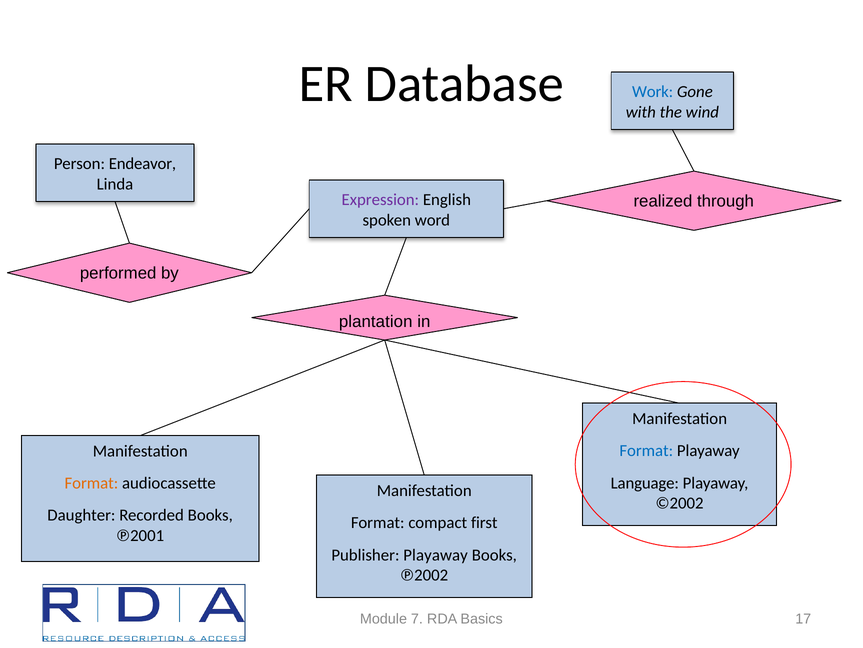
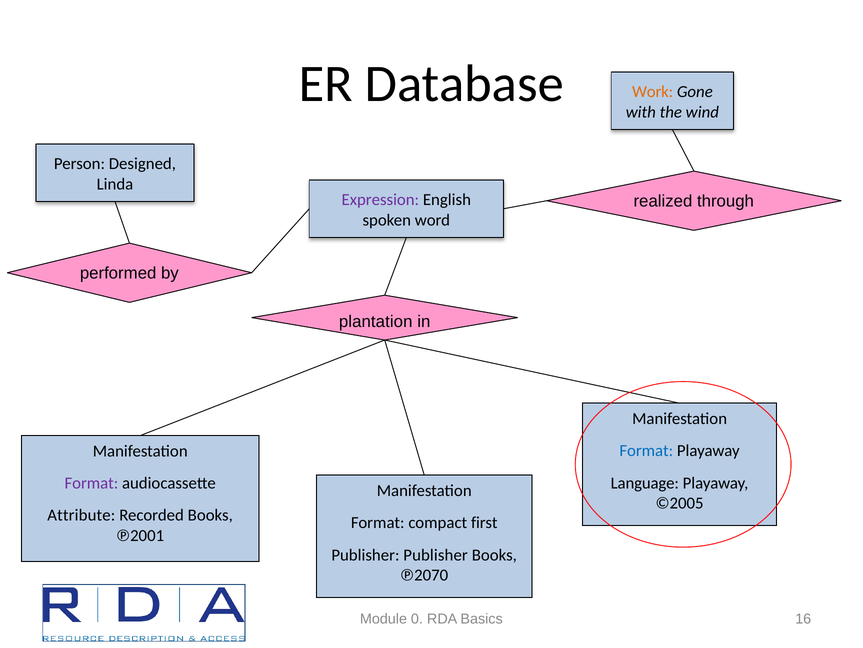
Work colour: blue -> orange (653, 92)
Endeavor: Endeavor -> Designed (142, 164)
Format colour: orange -> purple (91, 483)
©2002: ©2002 -> ©2005 (680, 503)
Daughter: Daughter -> Attribute (81, 515)
Publisher Playaway: Playaway -> Publisher (436, 554)
℗2002: ℗2002 -> ℗2070 (424, 575)
7: 7 -> 0 (417, 618)
17: 17 -> 16 (803, 618)
